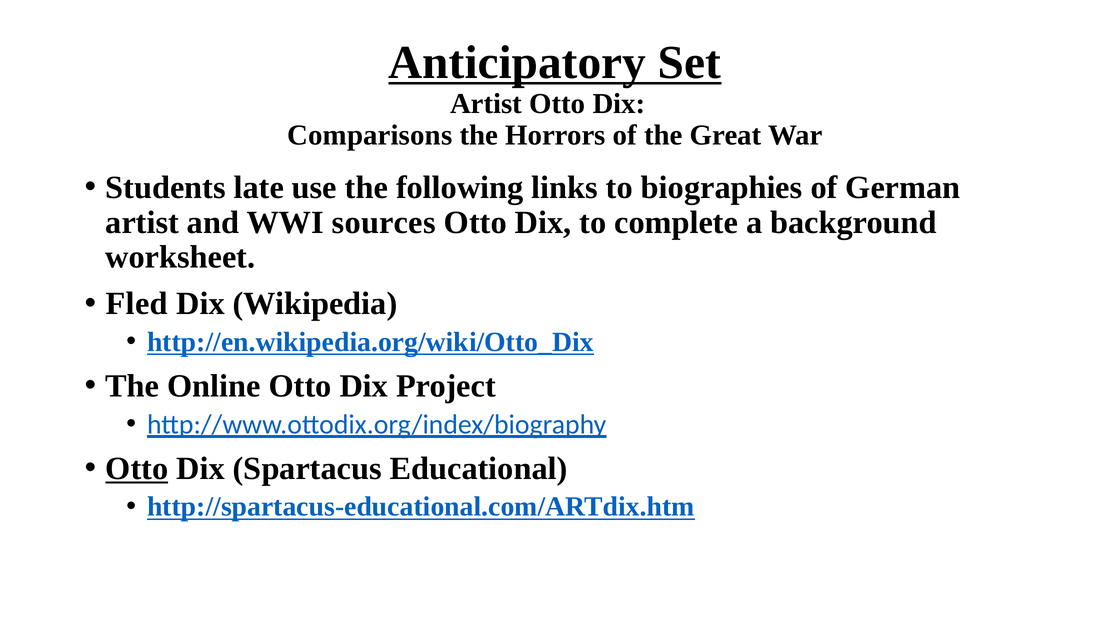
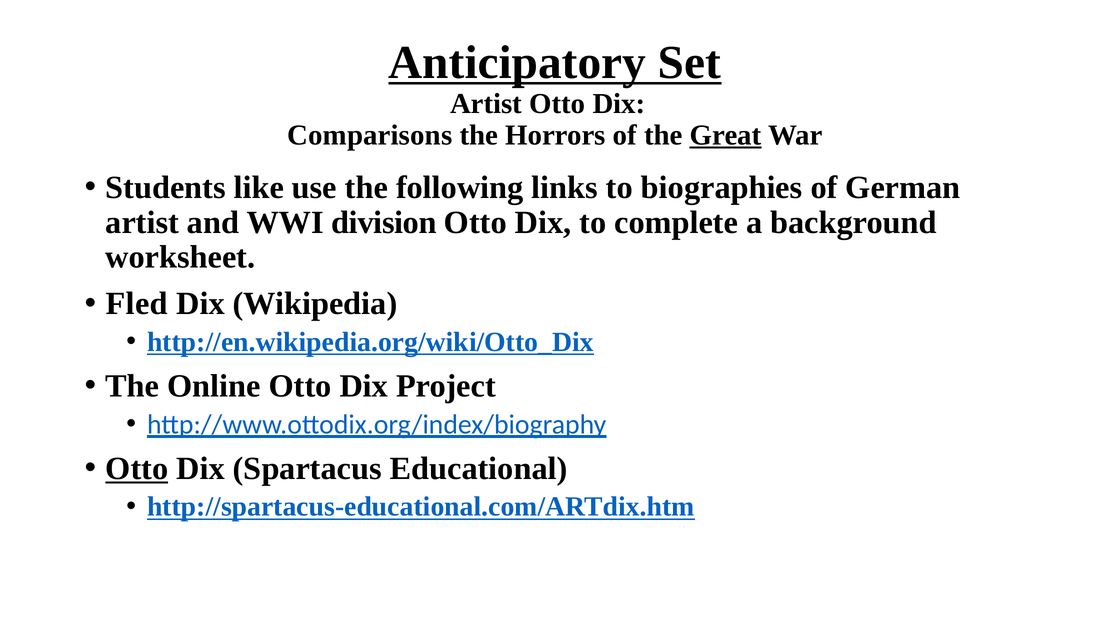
Great underline: none -> present (726, 135)
late: late -> like (259, 188)
sources: sources -> division (384, 223)
